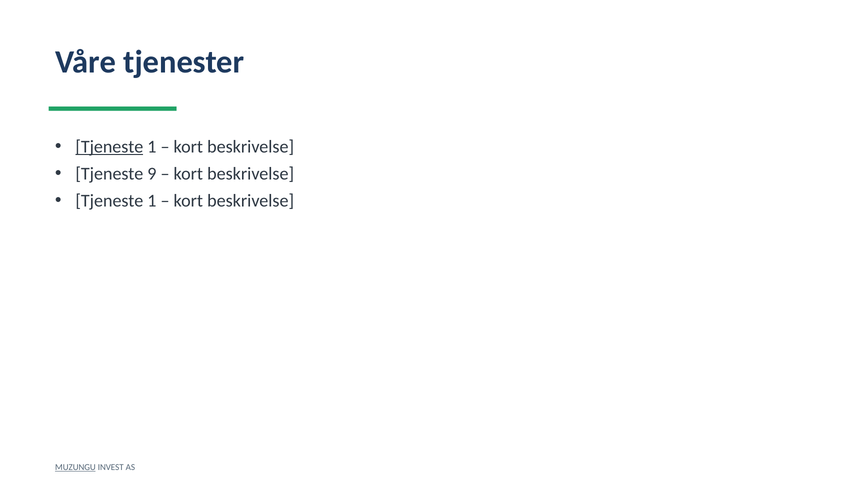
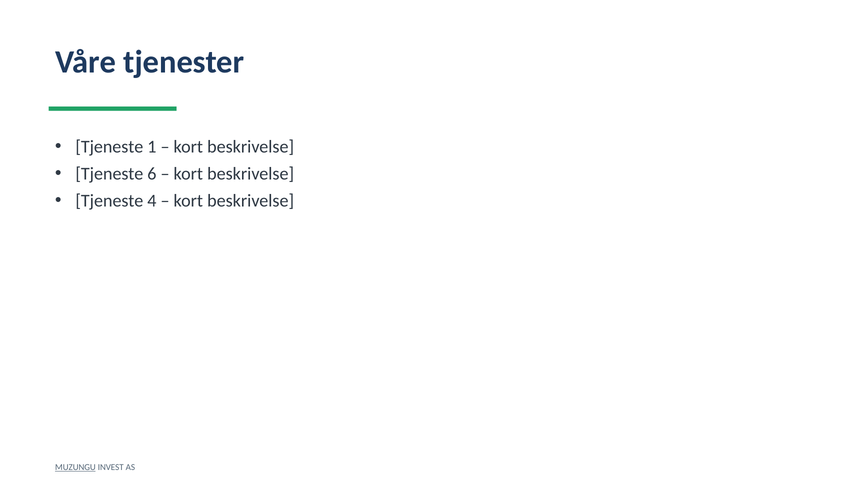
Tjeneste underline: present -> none (109, 147)
9: 9 -> 6 (152, 174)
1: 1 -> 4 (152, 201)
